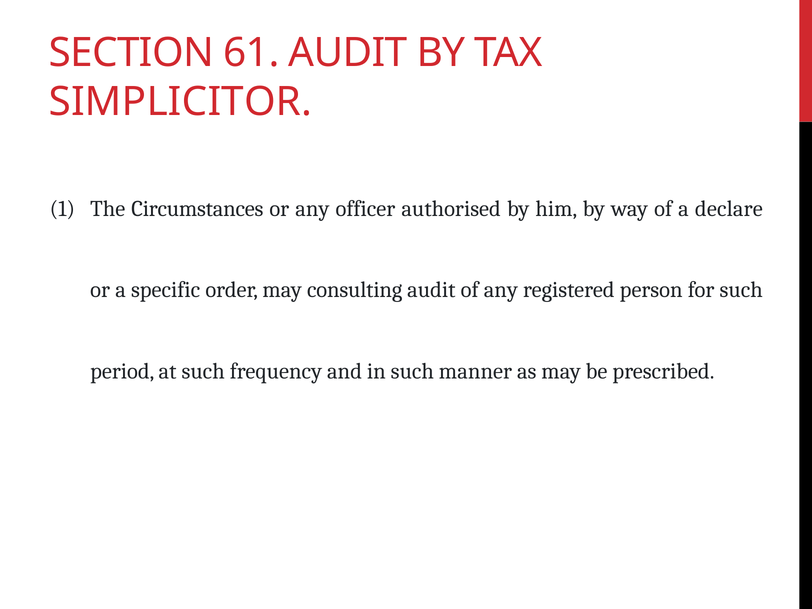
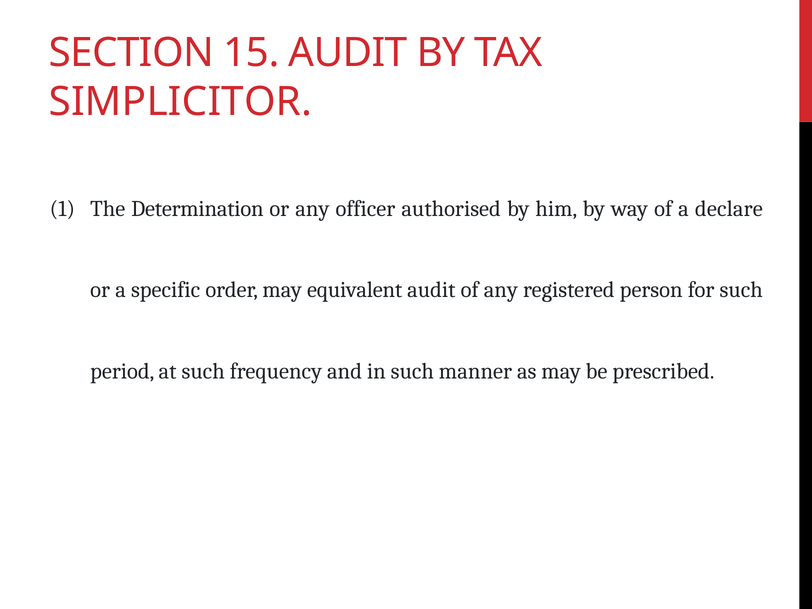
61: 61 -> 15 (251, 53)
Circumstances: Circumstances -> Determination (197, 209)
consulting: consulting -> equivalent (355, 290)
